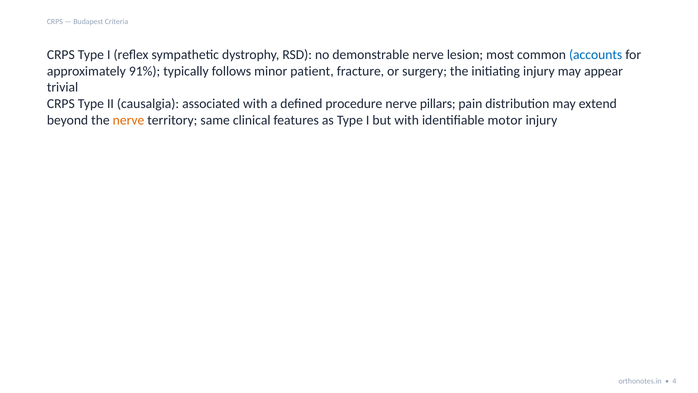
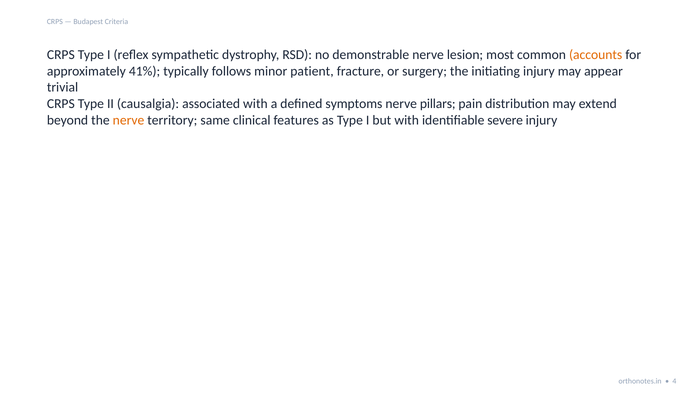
accounts colour: blue -> orange (596, 55)
91%: 91% -> 41% (145, 71)
procedure: procedure -> symptoms (354, 104)
motor: motor -> severe (505, 120)
